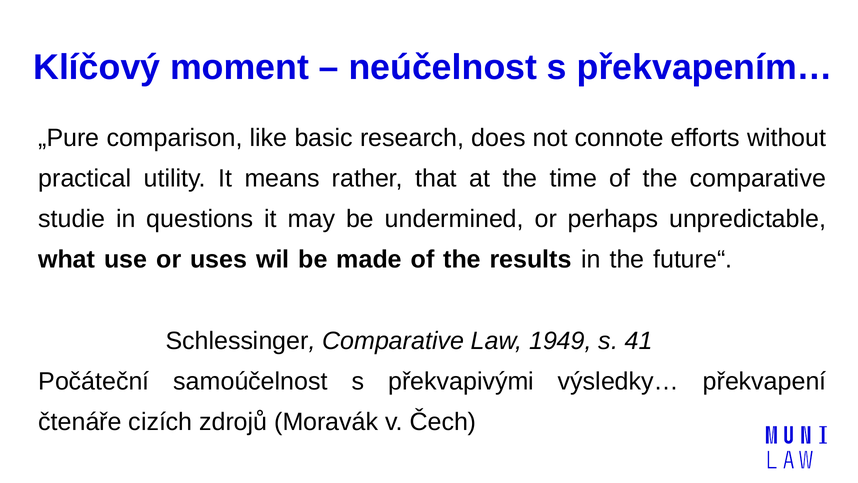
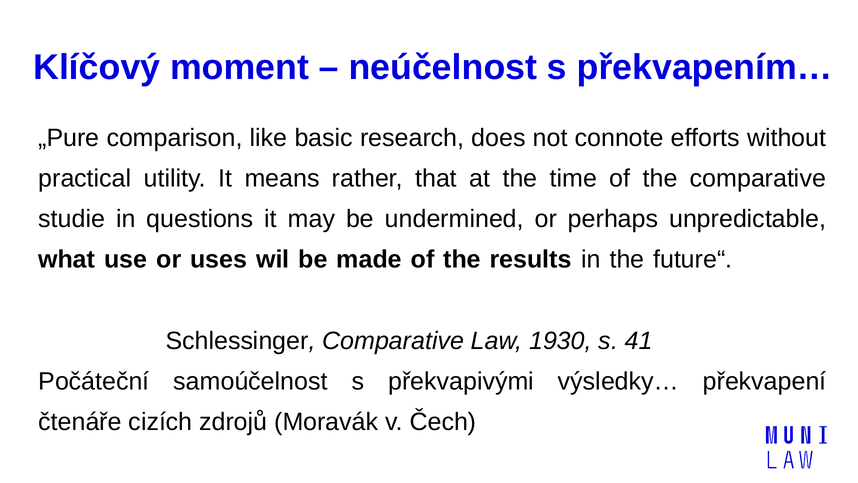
1949: 1949 -> 1930 (560, 341)
